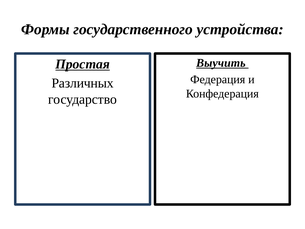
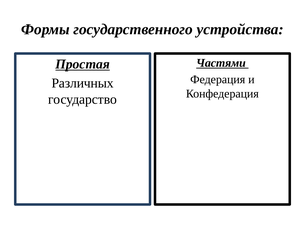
Выучить: Выучить -> Частями (221, 63)
